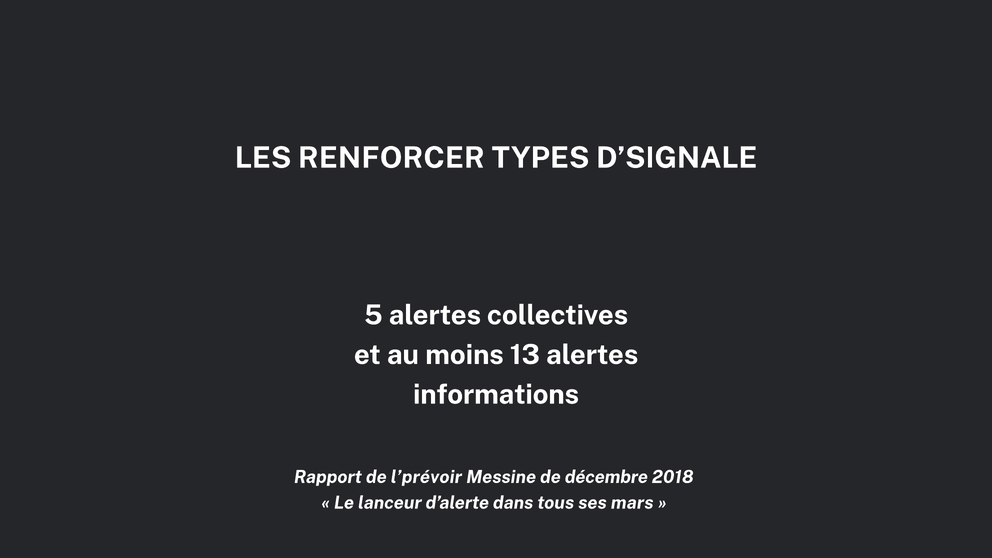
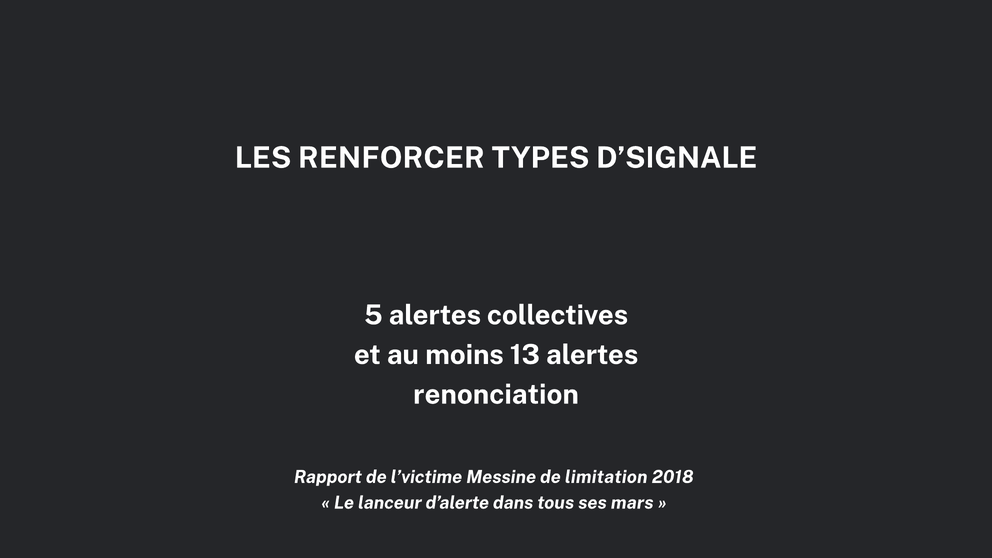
informations: informations -> renonciation (496, 395)
l’prévoir: l’prévoir -> l’victime (426, 477)
décembre: décembre -> limitation (606, 477)
